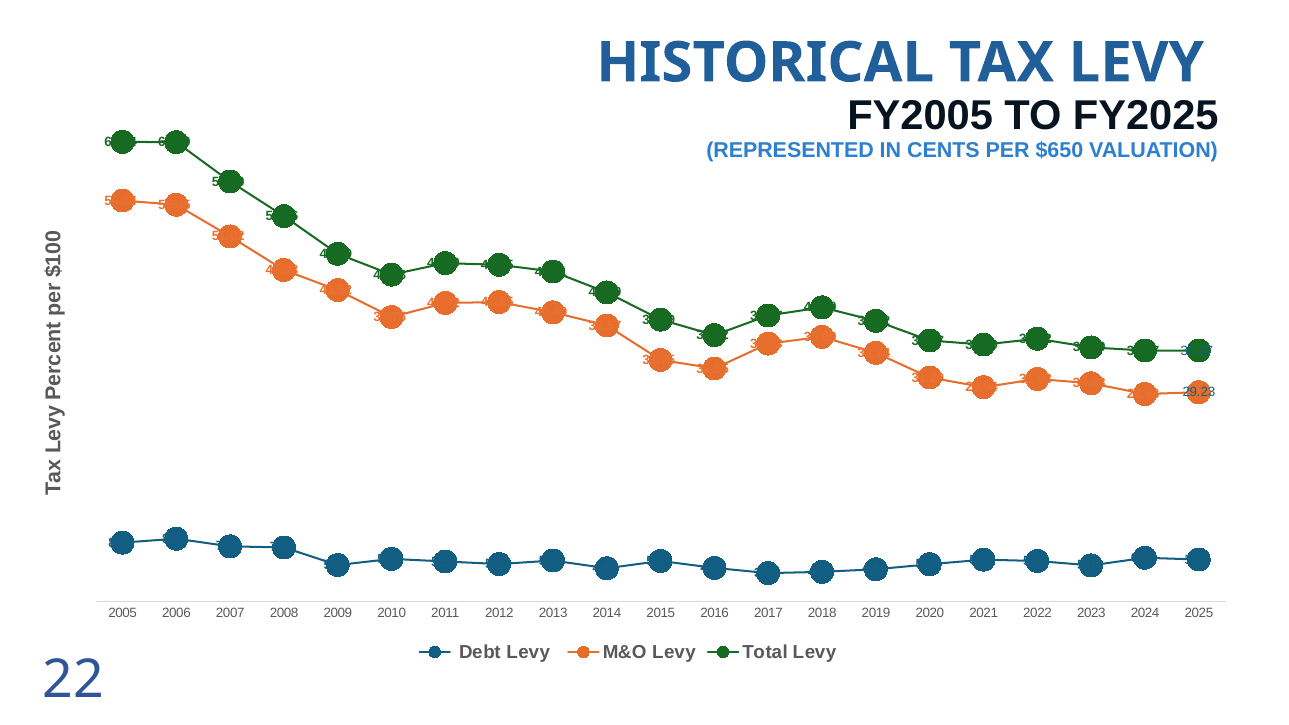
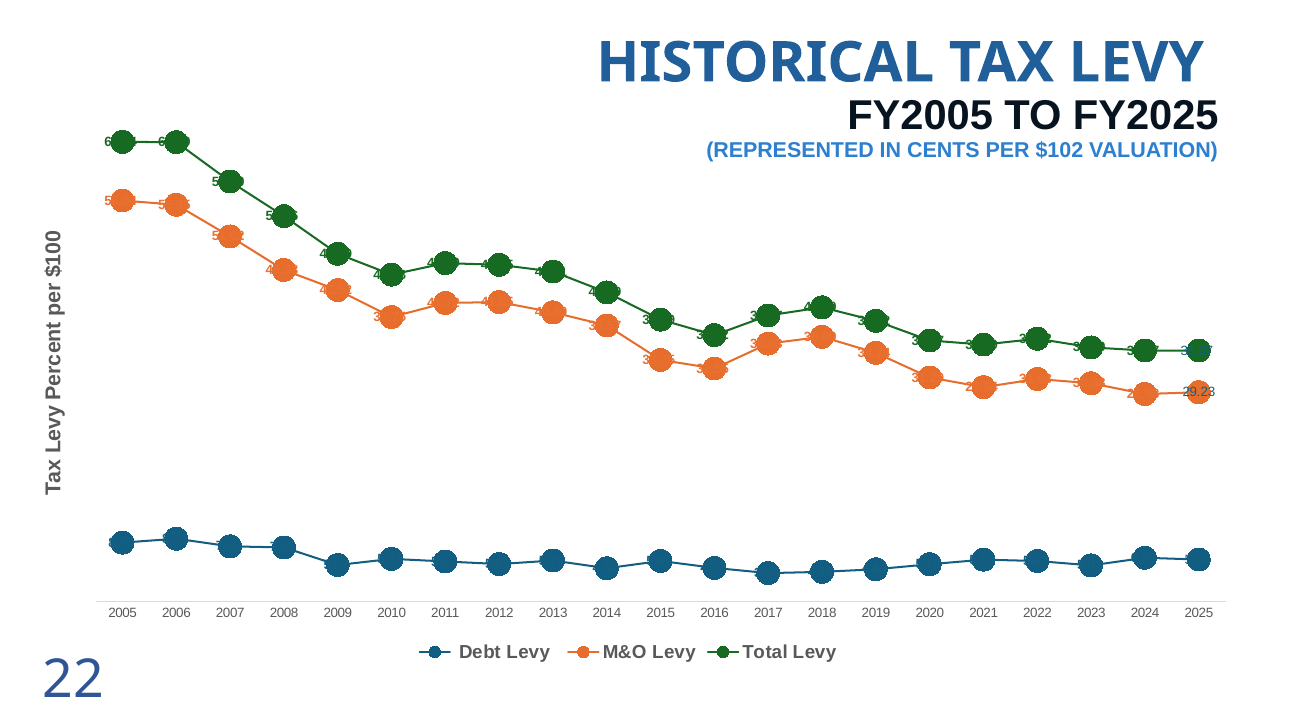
$650: $650 -> $102 (1059, 150)
